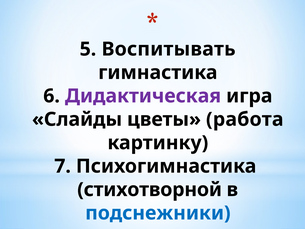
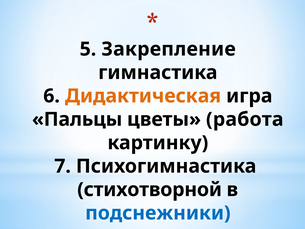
Воспитывать: Воспитывать -> Закрепление (169, 49)
Дидактическая colour: purple -> orange (143, 96)
Слайды: Слайды -> Пальцы (77, 119)
